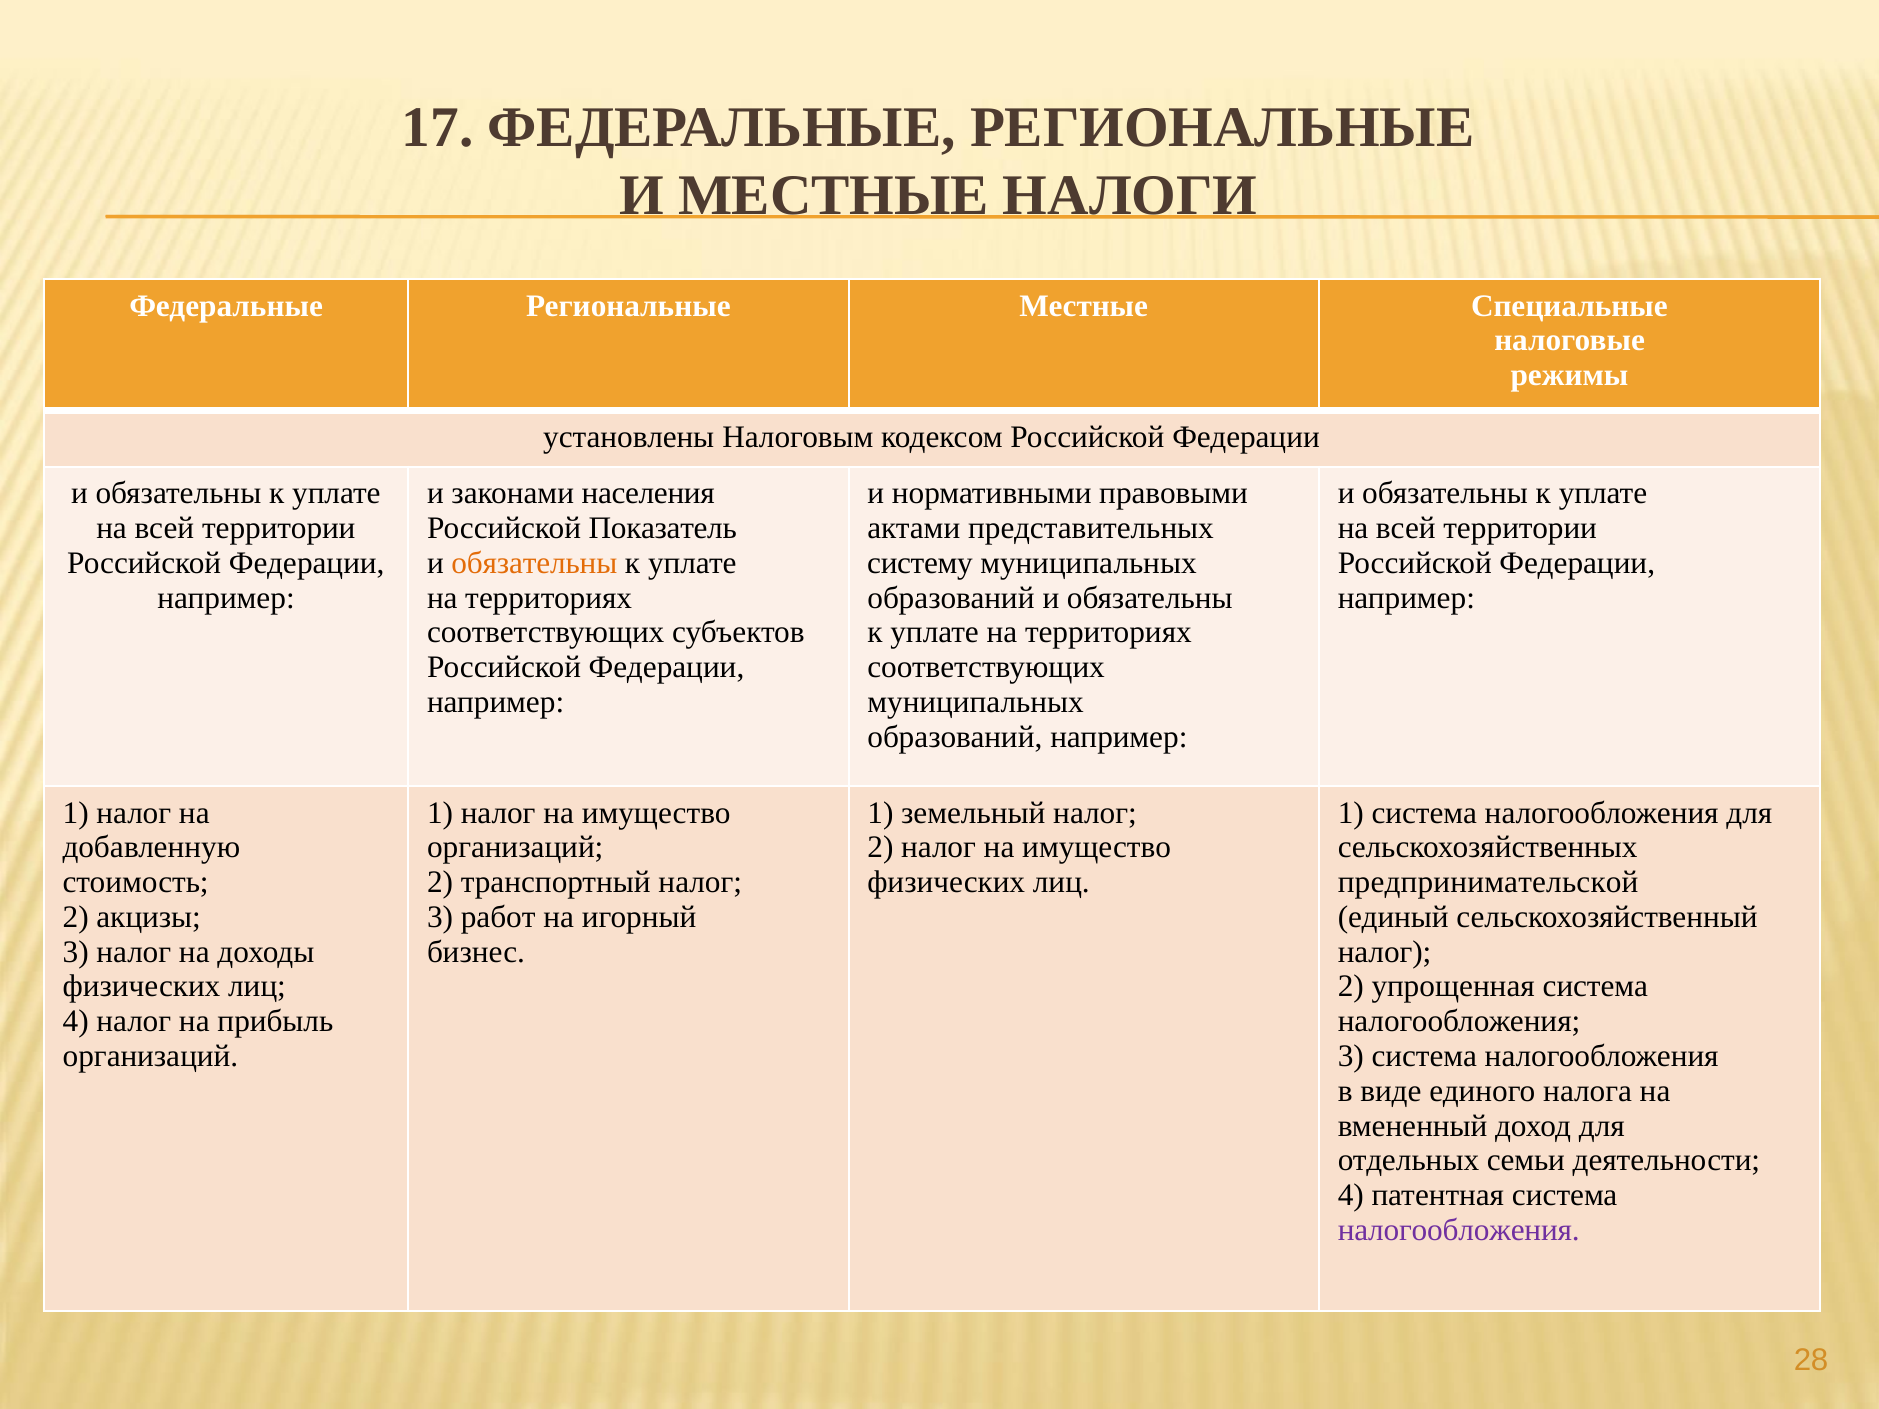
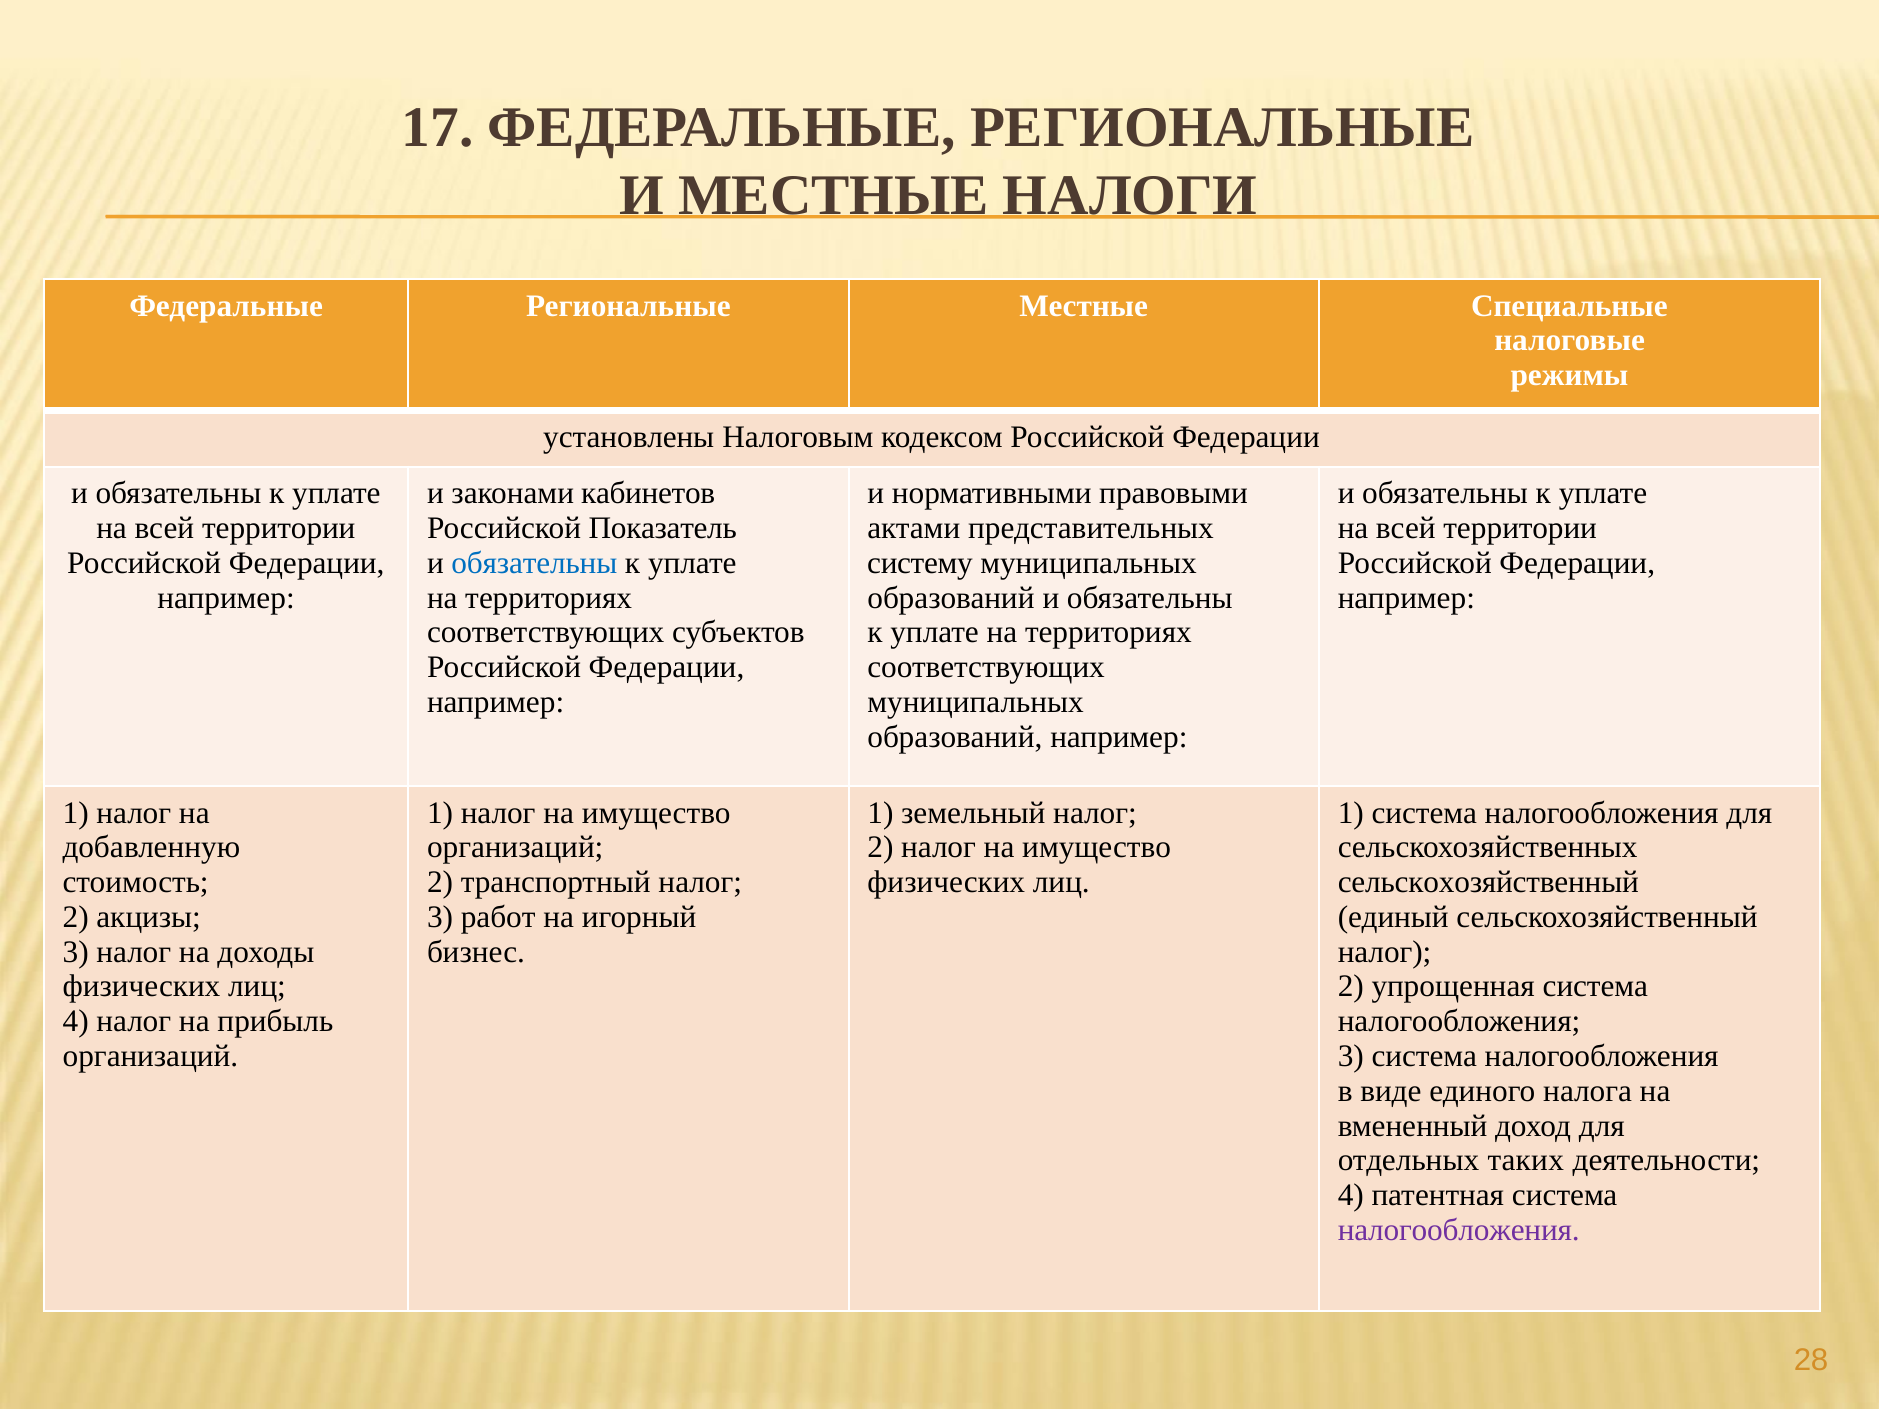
населения: населения -> кабинетов (648, 494)
обязательны colour: orange -> blue (534, 563)
предпринимательской: предпринимательской -> сельскохозяйственный (1488, 882)
семьи: семьи -> таких (1526, 1161)
